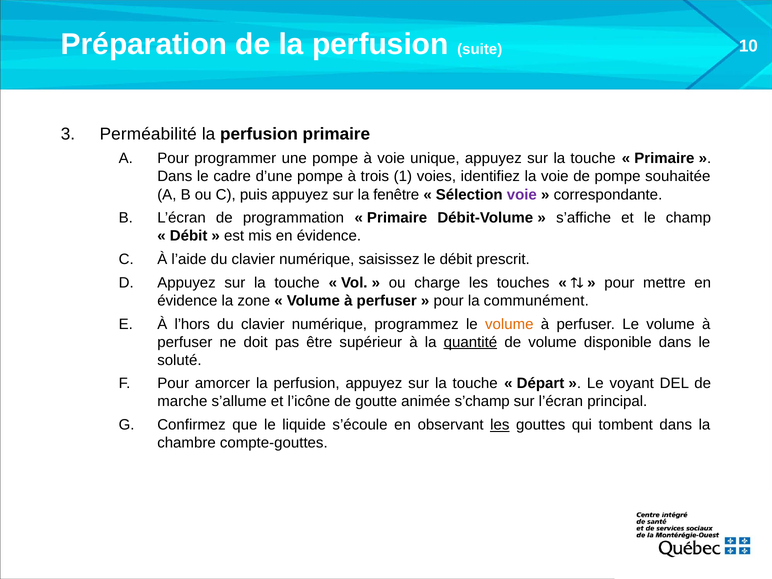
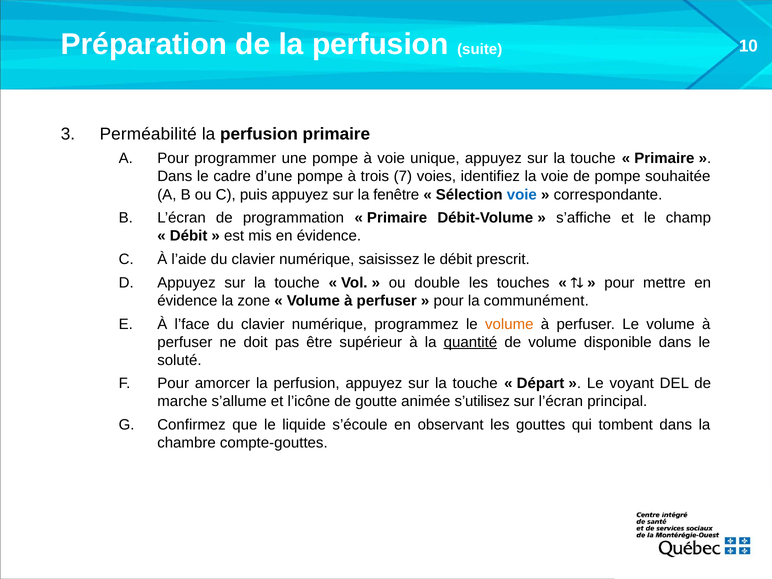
1: 1 -> 7 (403, 177)
voie colour: purple -> blue (522, 195)
charge: charge -> double (437, 283)
l’hors: l’hors -> l’face (192, 324)
s’champ: s’champ -> s’utilisez (482, 402)
les underline: present -> none (500, 425)
